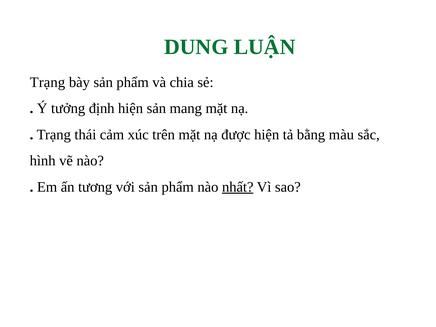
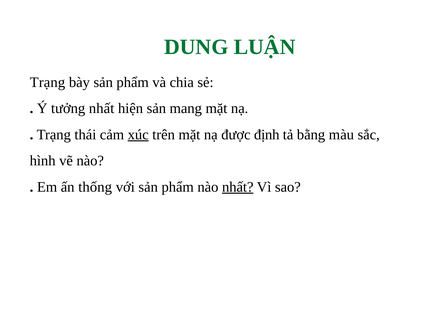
tưởng định: định -> nhất (102, 109)
xúc underline: none -> present (138, 135)
được hiện: hiện -> định (267, 135)
tương: tương -> thống (95, 187)
